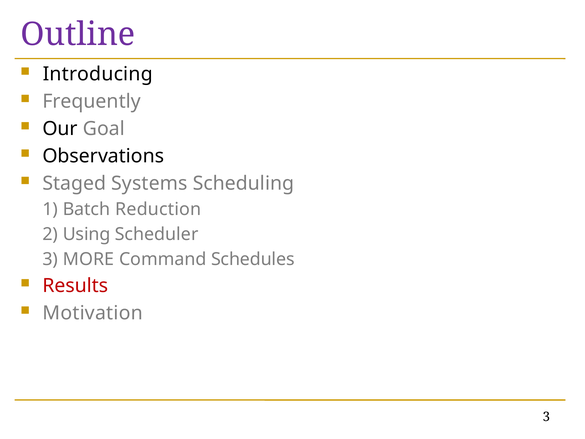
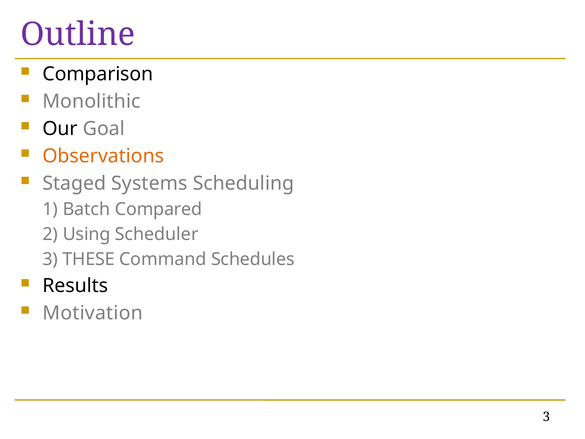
Introducing: Introducing -> Comparison (98, 74)
Frequently: Frequently -> Monolithic (91, 101)
Observations colour: black -> orange (103, 156)
Reduction: Reduction -> Compared (158, 209)
MORE: MORE -> THESE (89, 259)
Results colour: red -> black (75, 286)
